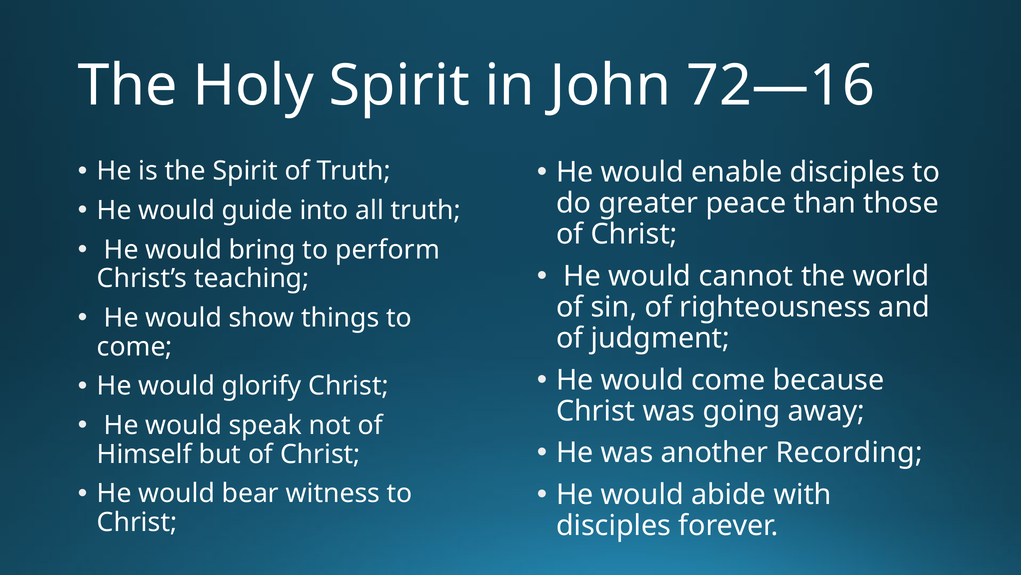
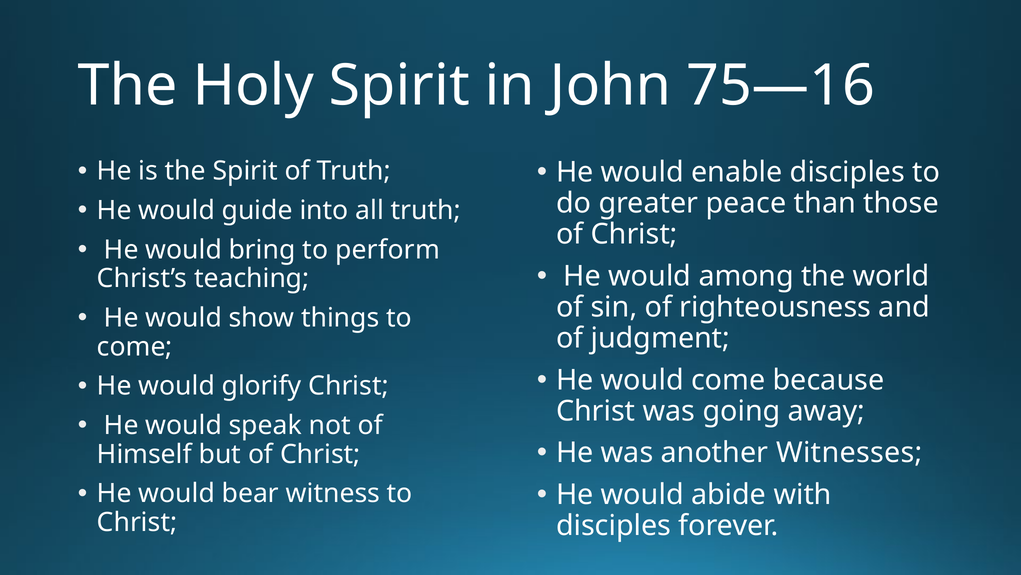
72—16: 72—16 -> 75—16 (781, 86)
cannot: cannot -> among (746, 276)
Recording: Recording -> Witnesses (849, 452)
